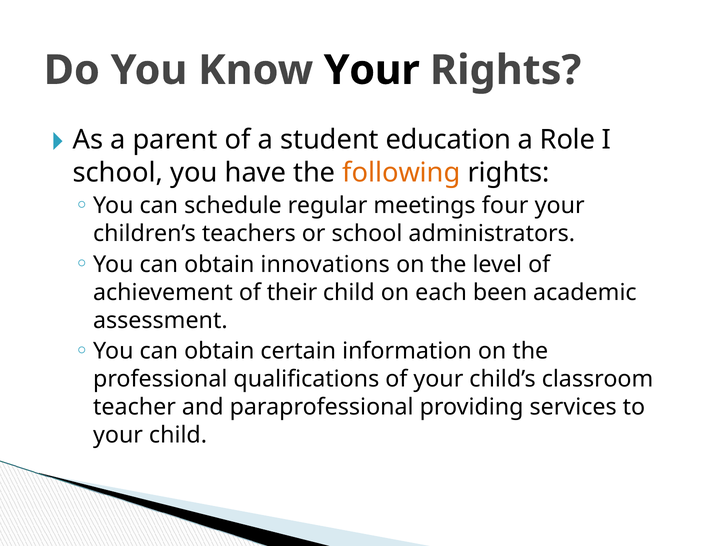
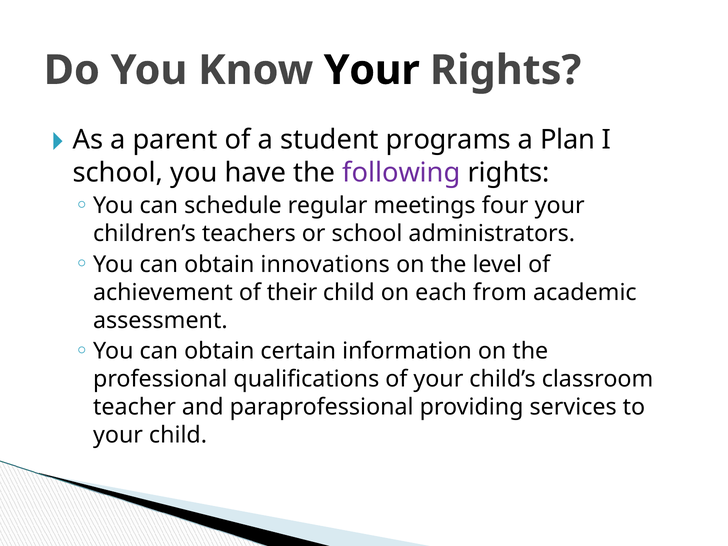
education: education -> programs (448, 140)
Role: Role -> Plan (568, 140)
following colour: orange -> purple (401, 173)
been: been -> from (500, 292)
